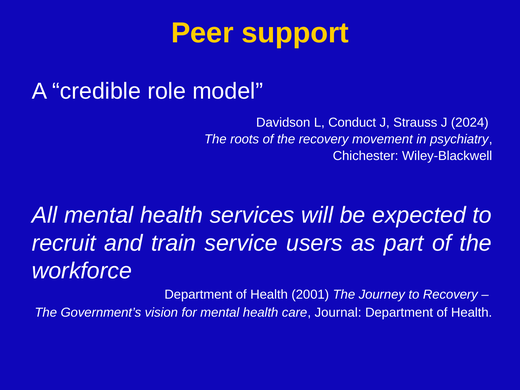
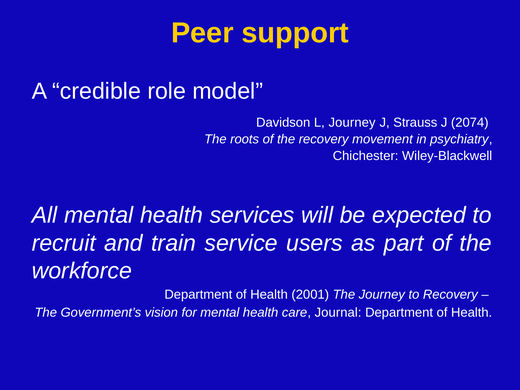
L Conduct: Conduct -> Journey (352, 122)
2024: 2024 -> 2074 (470, 122)
